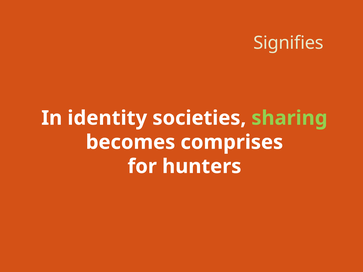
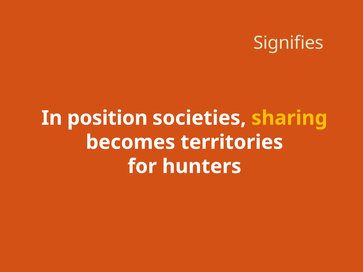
identity: identity -> position (107, 118)
sharing colour: light green -> yellow (289, 118)
comprises: comprises -> territories (232, 142)
